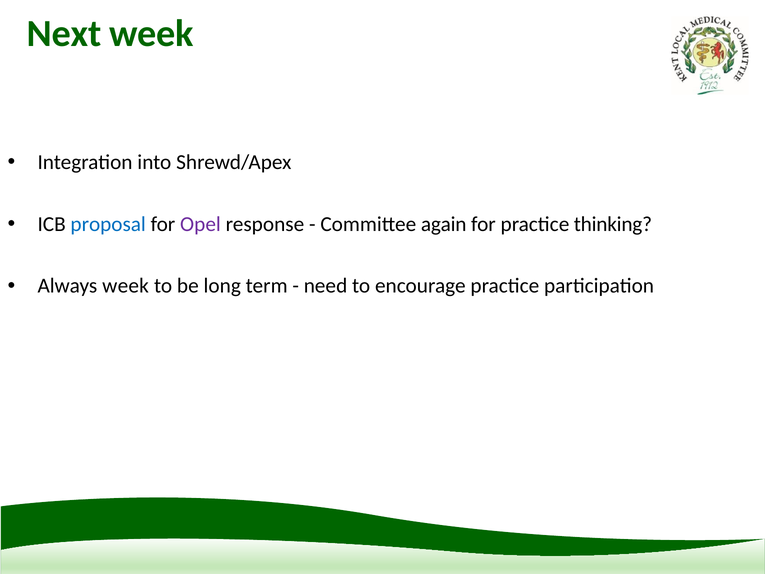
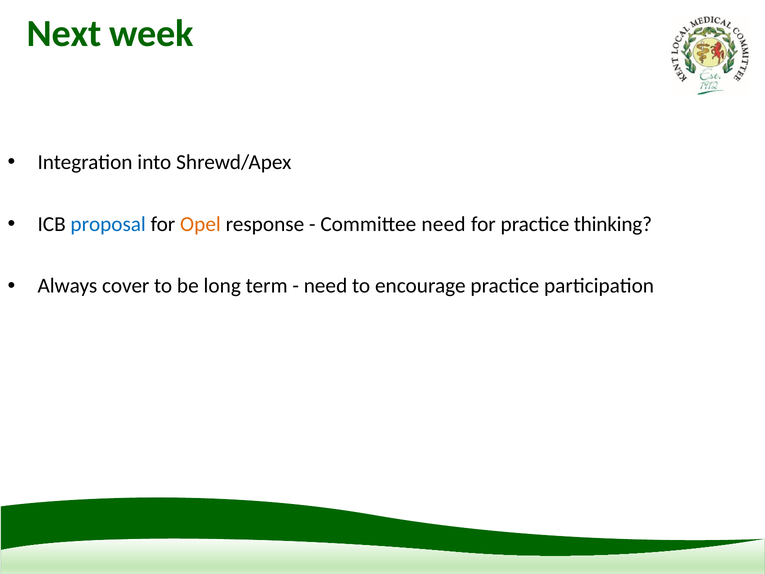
Opel colour: purple -> orange (200, 224)
Committee again: again -> need (444, 224)
Always week: week -> cover (126, 286)
